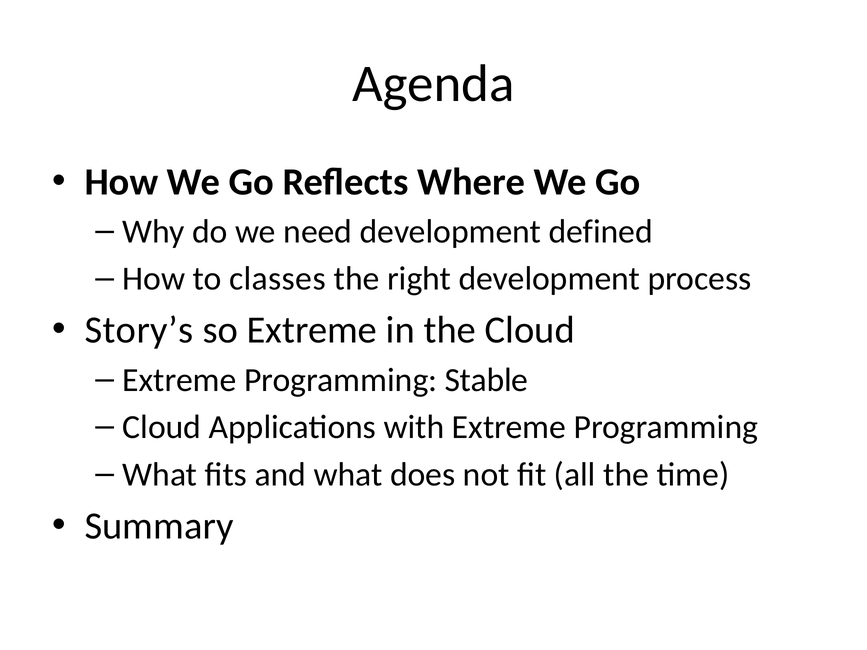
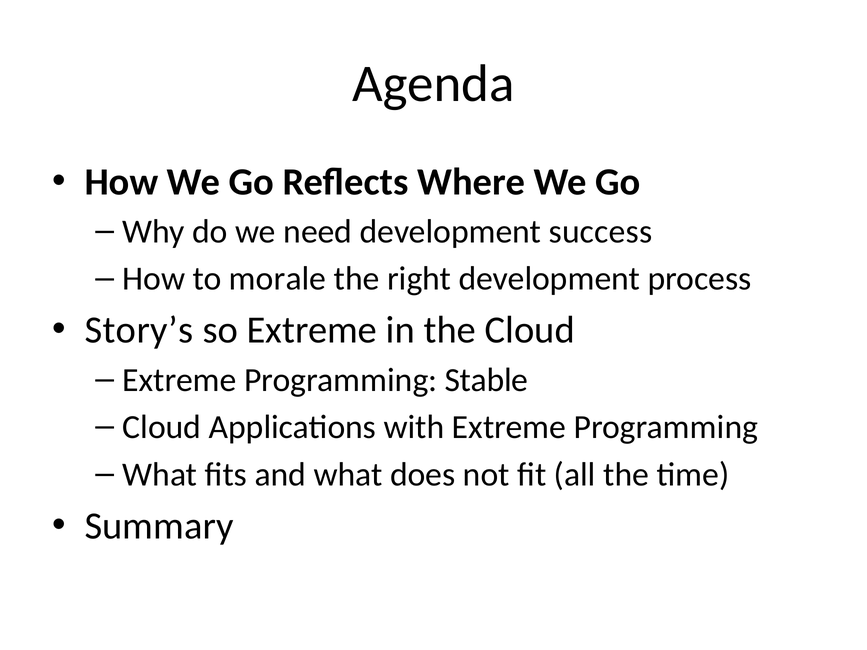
defined: defined -> success (601, 232)
classes: classes -> morale (278, 279)
